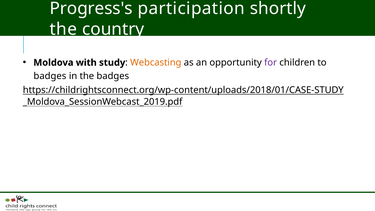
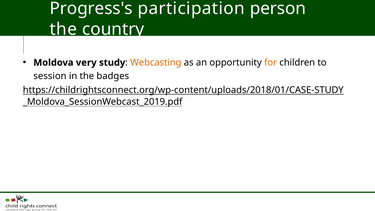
shortly: shortly -> person (278, 8)
with: with -> very (86, 63)
for colour: purple -> orange (271, 63)
badges: badges -> session (50, 76)
